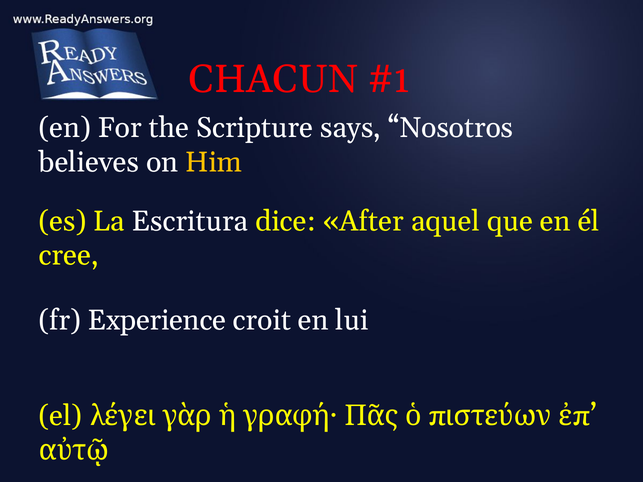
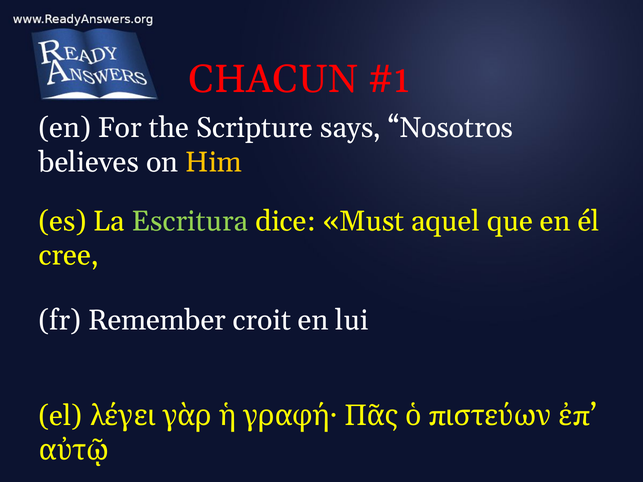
Escritura colour: white -> light green (190, 221)
After: After -> Must (363, 221)
Experience: Experience -> Remember (157, 320)
